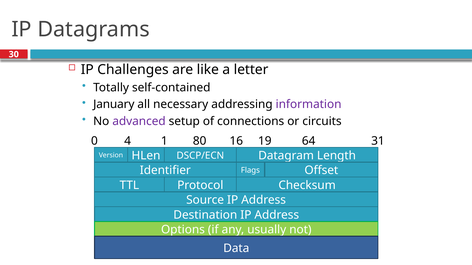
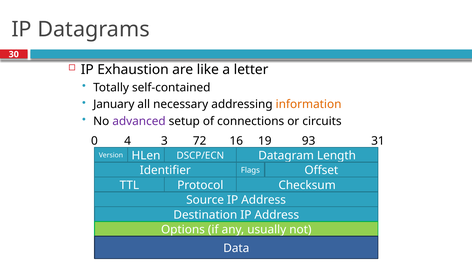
Challenges: Challenges -> Exhaustion (133, 70)
information colour: purple -> orange (309, 105)
1: 1 -> 3 (164, 141)
80: 80 -> 72 (200, 141)
64: 64 -> 93 (309, 141)
